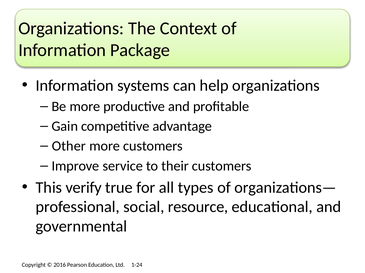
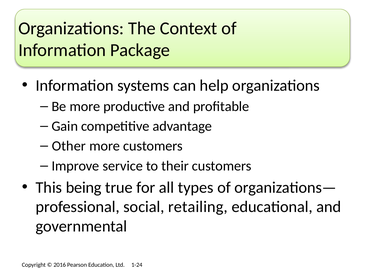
verify: verify -> being (84, 188)
resource: resource -> retailing (198, 207)
